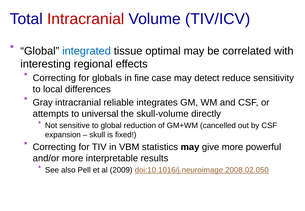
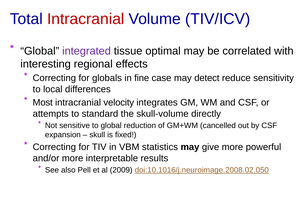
integrated colour: blue -> purple (87, 51)
Gray: Gray -> Most (43, 102)
reliable: reliable -> velocity (119, 102)
universal: universal -> standard (100, 114)
